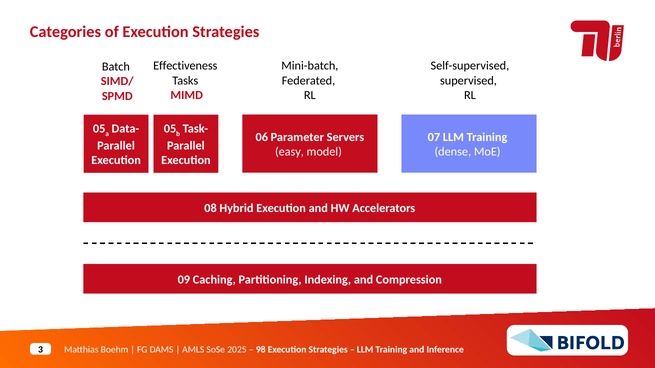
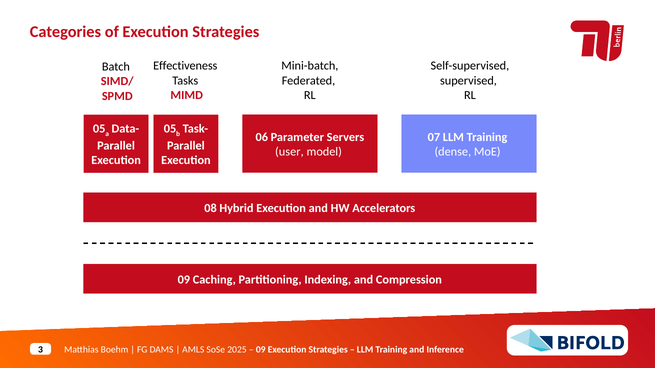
easy: easy -> user (289, 152)
98: 98 -> 09 (261, 350)
